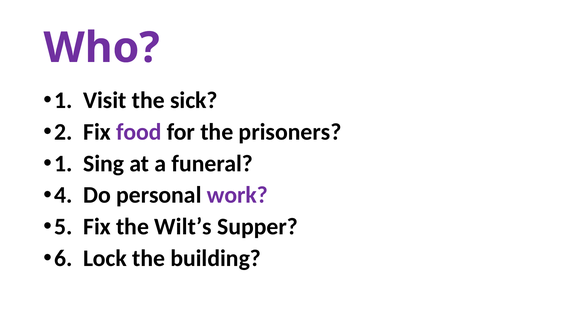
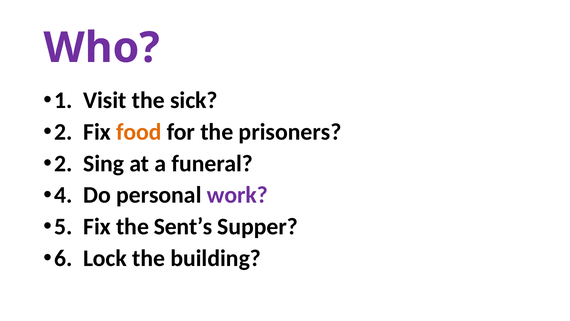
food colour: purple -> orange (139, 132)
1: 1 -> 2 (63, 163)
Wilt’s: Wilt’s -> Sent’s (183, 226)
